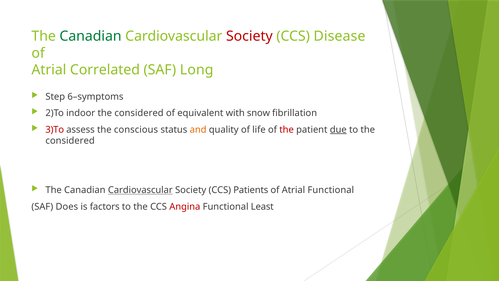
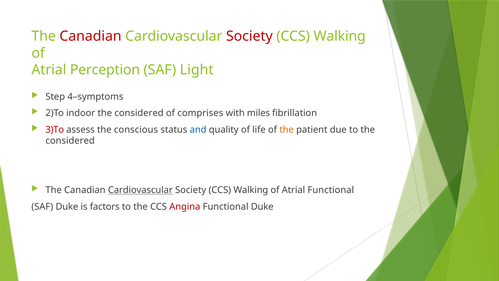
Canadian colour: green -> red (91, 36)
Disease: Disease -> Walking (340, 36)
Correlated: Correlated -> Perception (105, 70)
Long: Long -> Light (197, 70)
6–symptoms: 6–symptoms -> 4–symptoms (95, 97)
equivalent: equivalent -> comprises (200, 113)
snow: snow -> miles (258, 113)
and colour: orange -> blue (198, 129)
the colour: red -> orange (287, 129)
due underline: present -> none (338, 129)
Patients: Patients -> Walking (251, 190)
SAF Does: Does -> Duke (67, 206)
Functional Least: Least -> Duke (262, 206)
